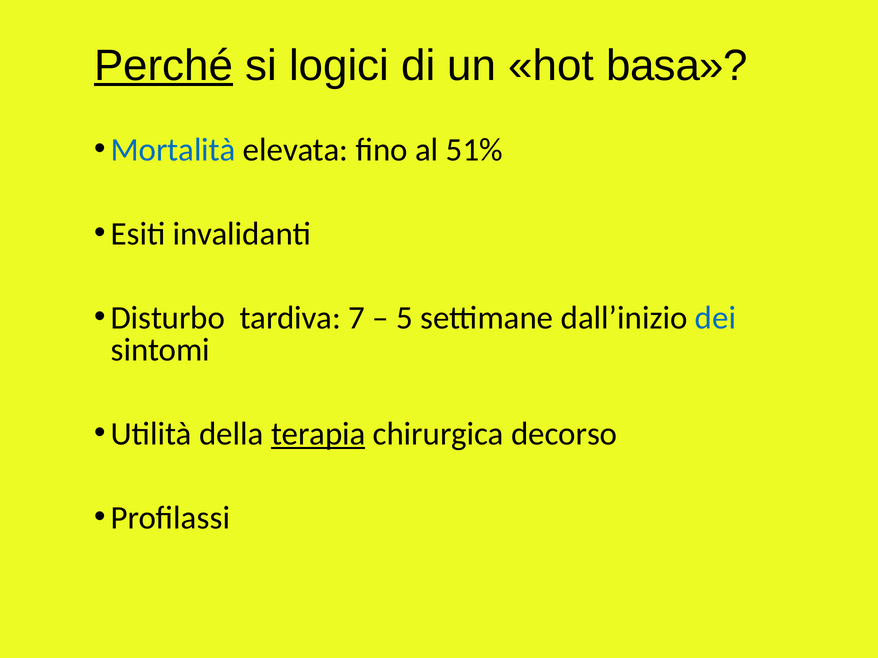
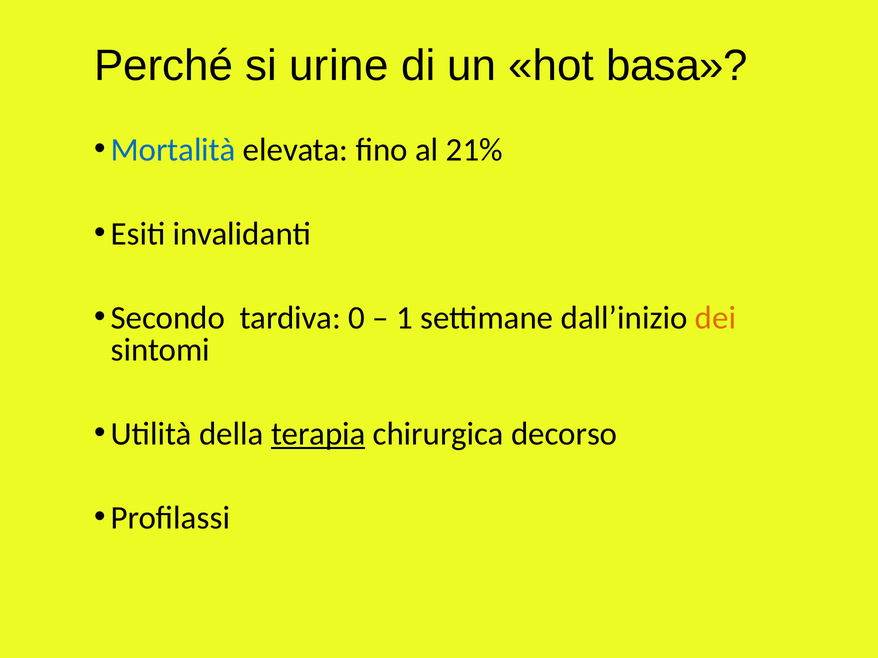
Perché underline: present -> none (164, 66)
logici: logici -> urine (339, 66)
51%: 51% -> 21% (474, 150)
Disturbo: Disturbo -> Secondo (168, 318)
7: 7 -> 0 (357, 318)
5: 5 -> 1 (405, 318)
dei colour: blue -> orange (716, 318)
